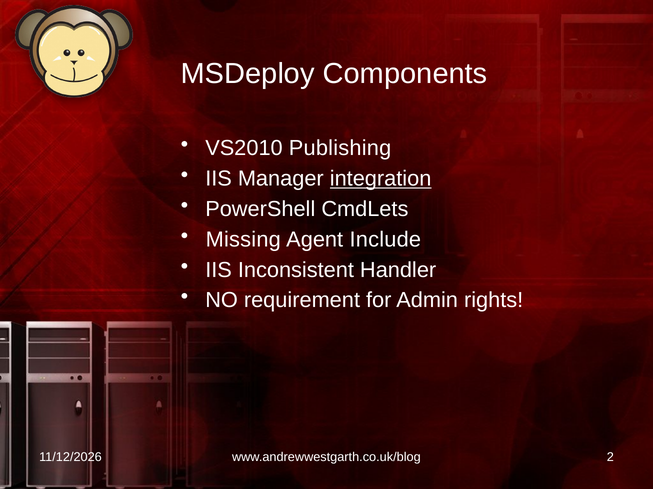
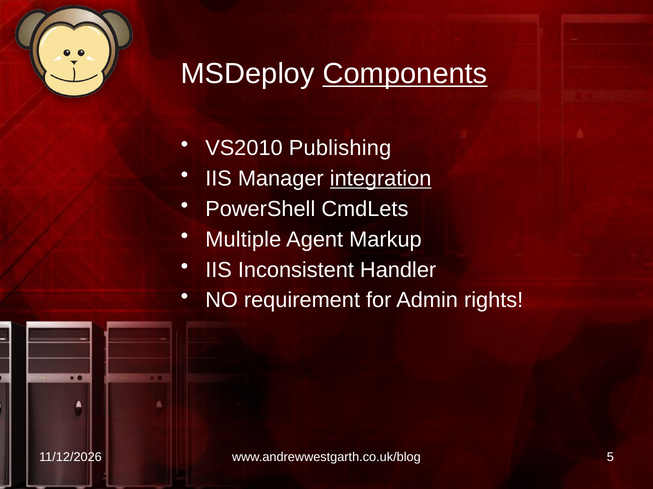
Components underline: none -> present (405, 74)
Missing: Missing -> Multiple (243, 240)
Include: Include -> Markup (385, 240)
2: 2 -> 5 (610, 458)
